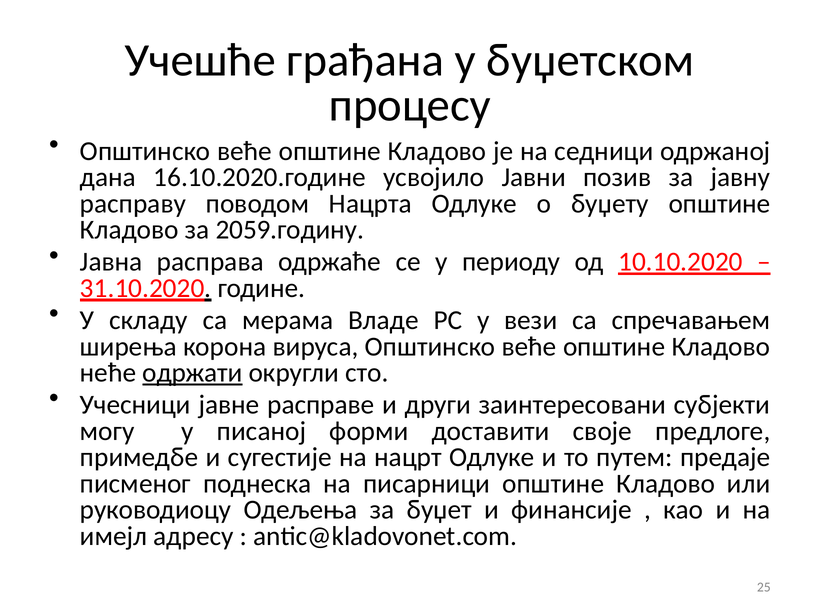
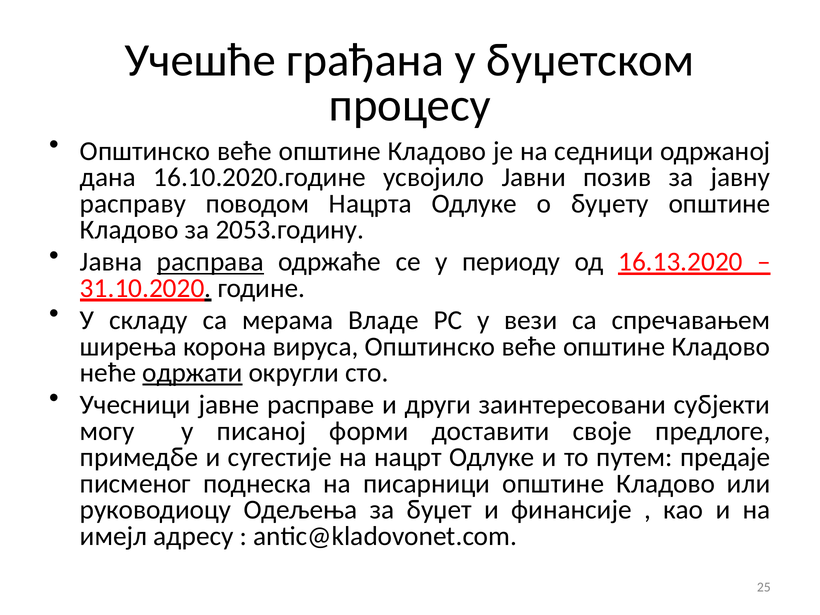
2059.годину: 2059.годину -> 2053.годину (290, 230)
расправа underline: none -> present (210, 262)
10.10.2020: 10.10.2020 -> 16.13.2020 (680, 262)
